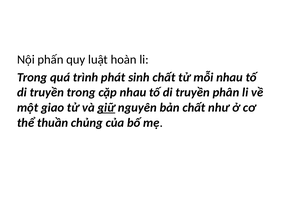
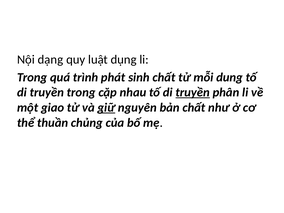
phấn: phấn -> dạng (50, 60)
hoàn: hoàn -> dụng (124, 60)
mỗi nhau: nhau -> dung (230, 77)
truyền underline: none -> present (193, 92)
